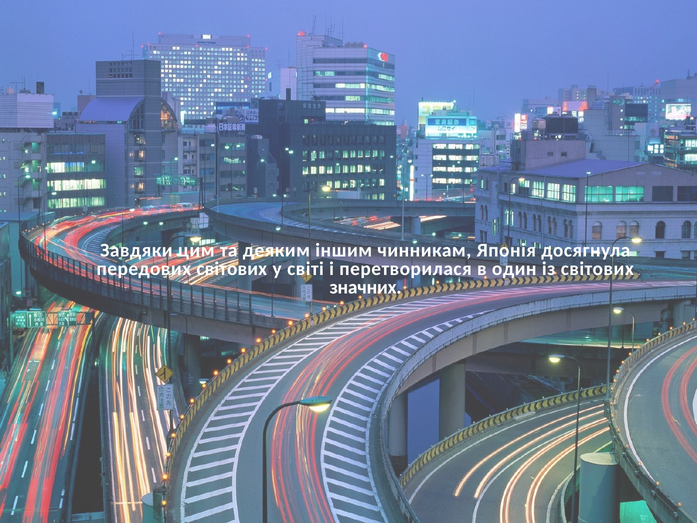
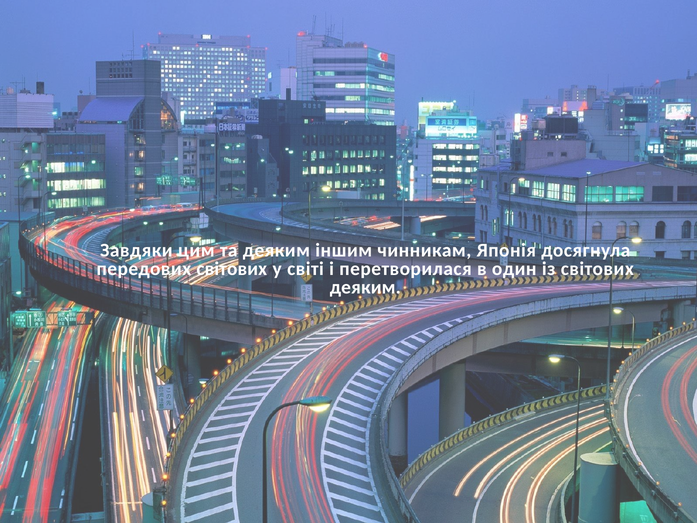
значних: значних -> деяким (365, 287)
